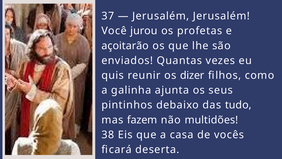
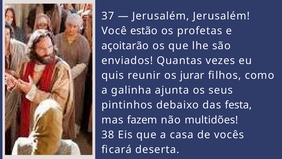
jurou: jurou -> estão (144, 31)
dizer: dizer -> jurar (192, 75)
tudo: tudo -> festa (238, 105)
